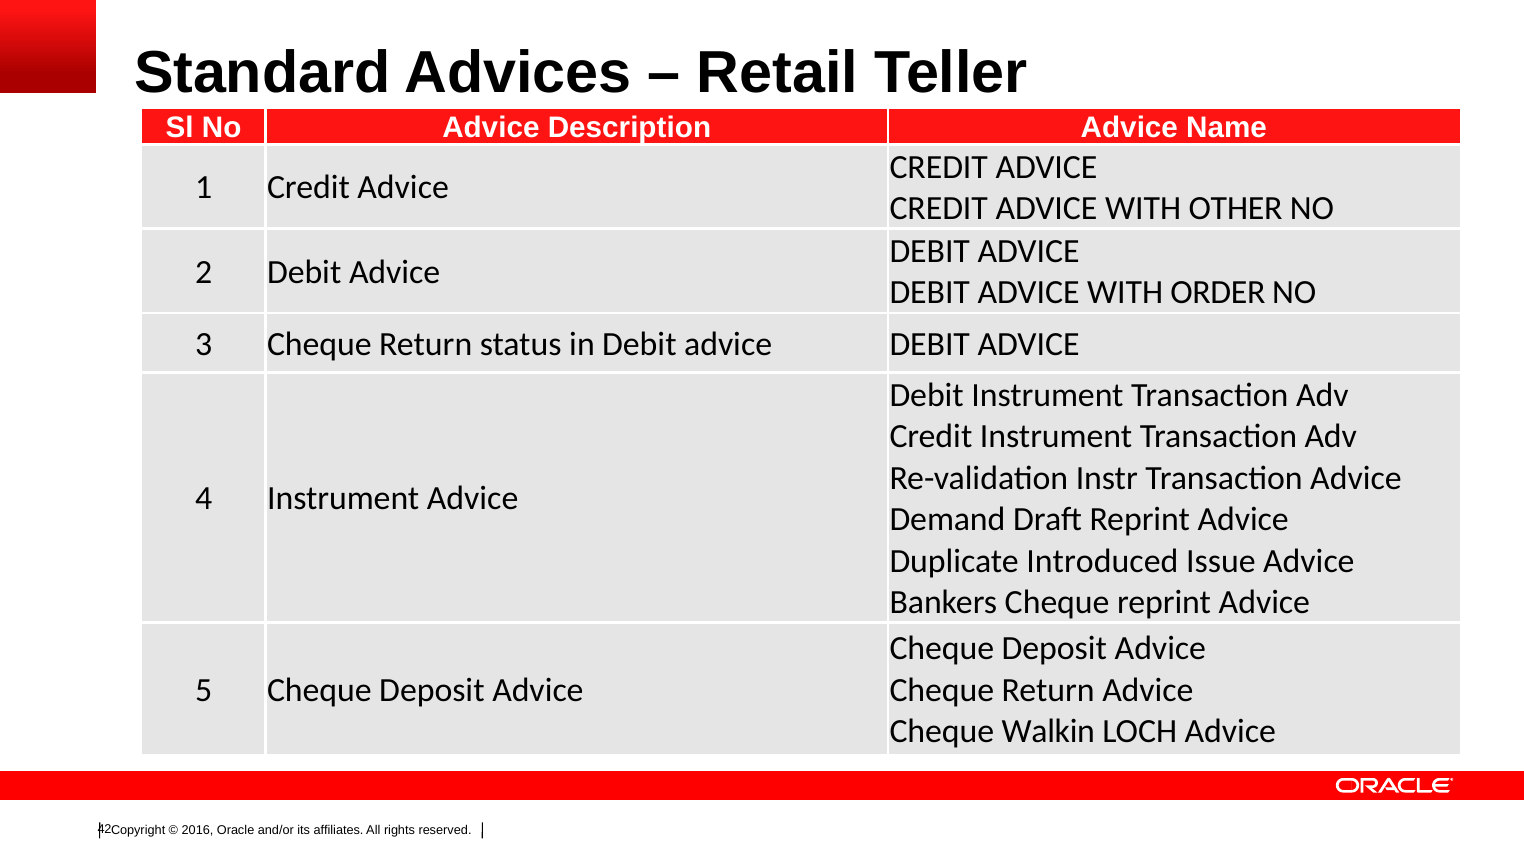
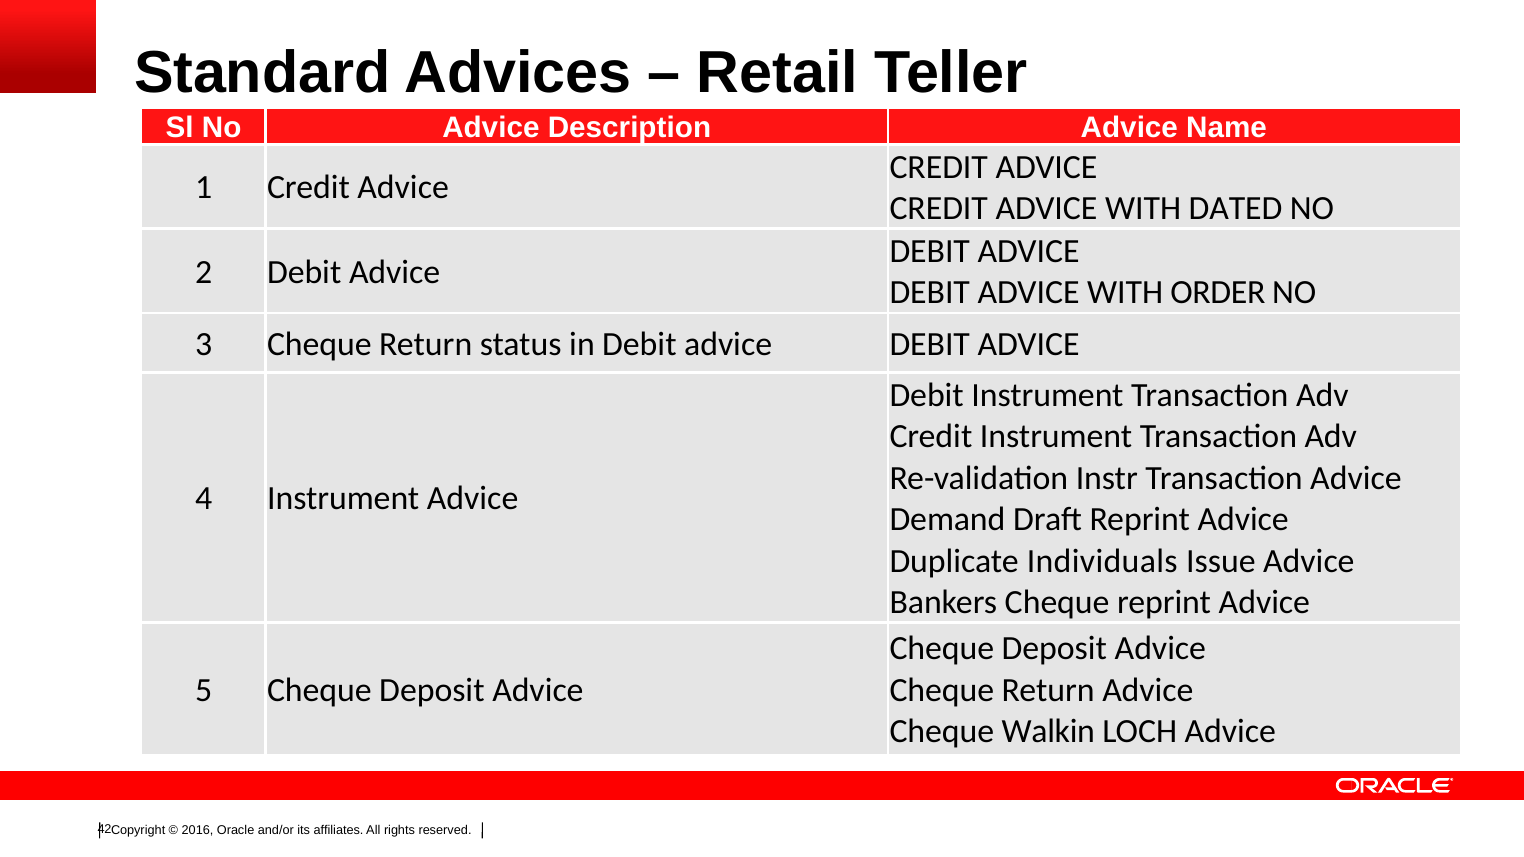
OTHER: OTHER -> DATED (1235, 208)
Introduced: Introduced -> Individuals (1102, 561)
